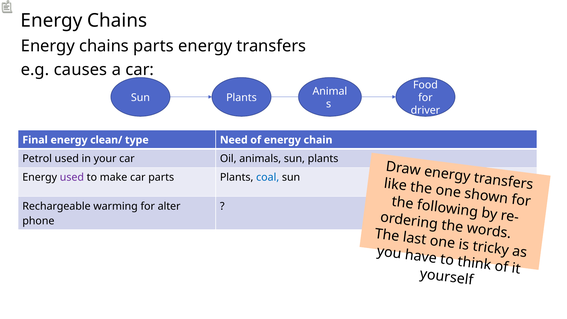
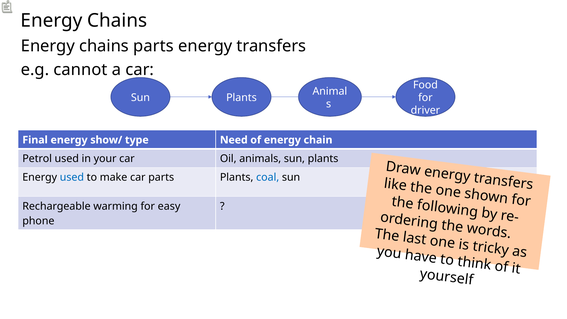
causes: causes -> cannot (81, 70)
clean/: clean/ -> show/ (106, 140)
used colour: purple -> blue (72, 177)
alter: alter -> easy (169, 206)
